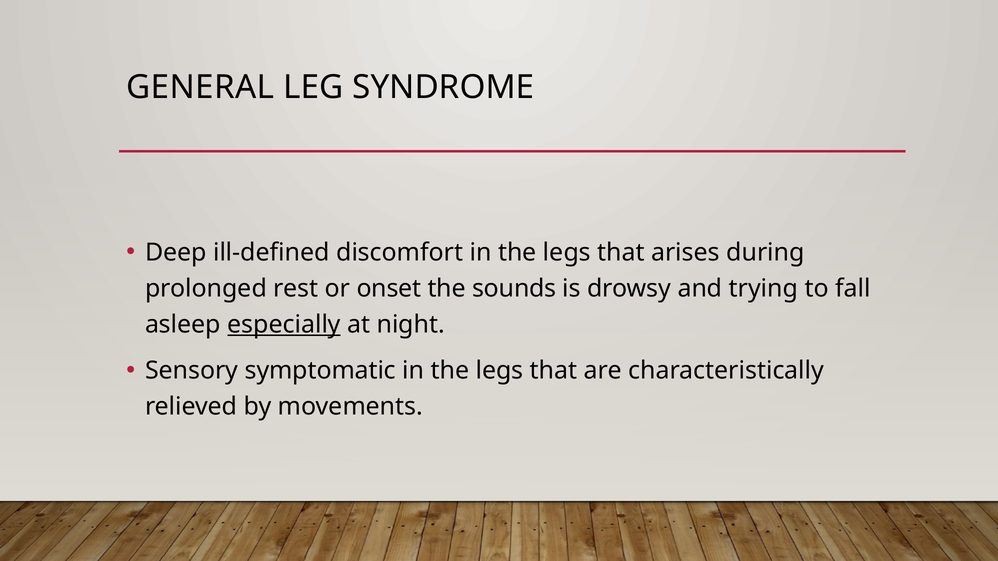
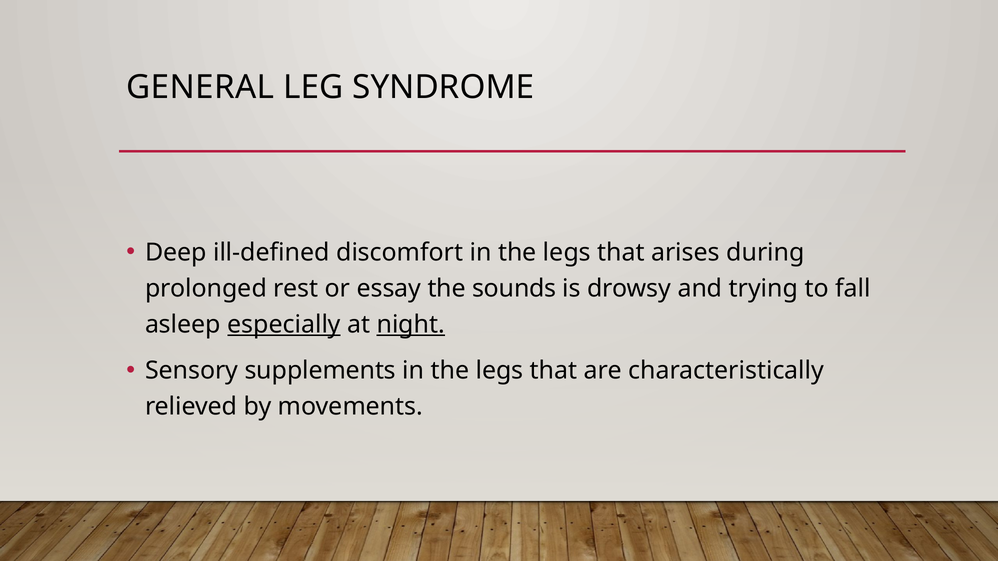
onset: onset -> essay (389, 289)
night underline: none -> present (411, 325)
symptomatic: symptomatic -> supplements (320, 371)
